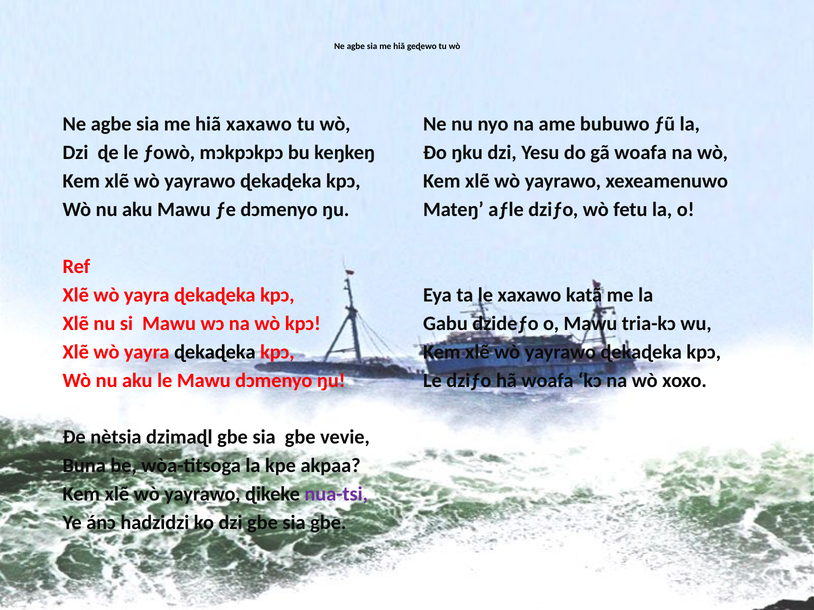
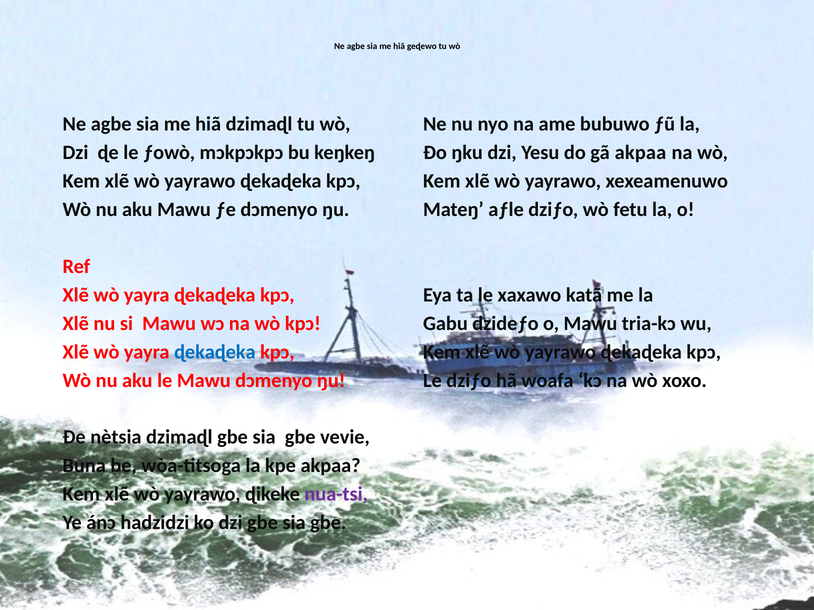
hiã xaxawo: xaxawo -> dzimaɖl (259, 124)
gã woafa: woafa -> akpaa (640, 153)
ɖekaɖeka colour: black -> blue (215, 352)
